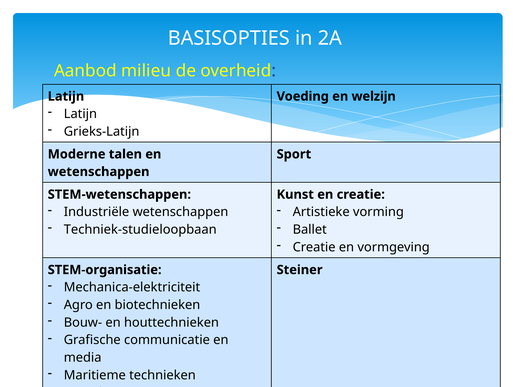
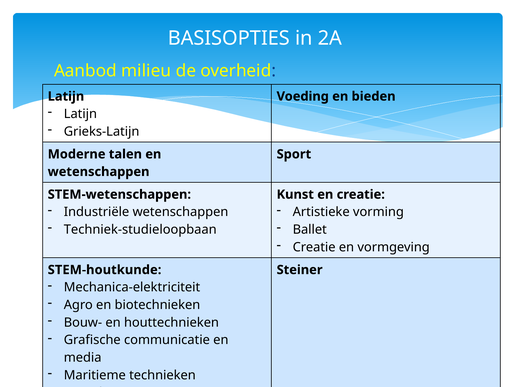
Voeding en welzijn: welzijn -> bieden (374, 96)
STEM-organisatie: STEM-organisatie -> STEM-houtkunde (105, 269)
